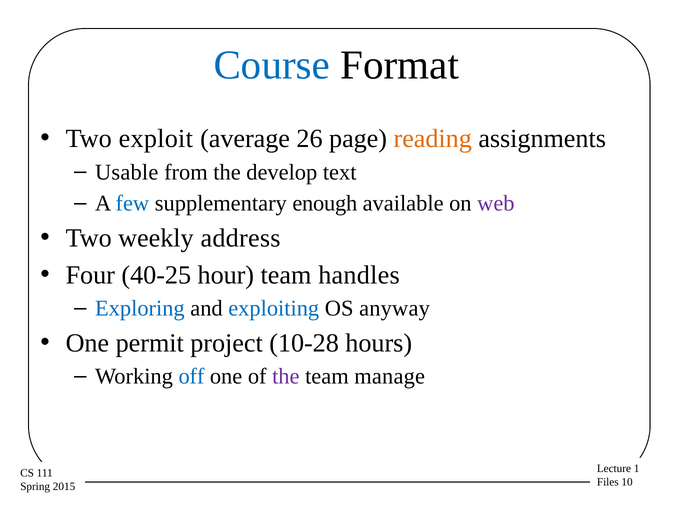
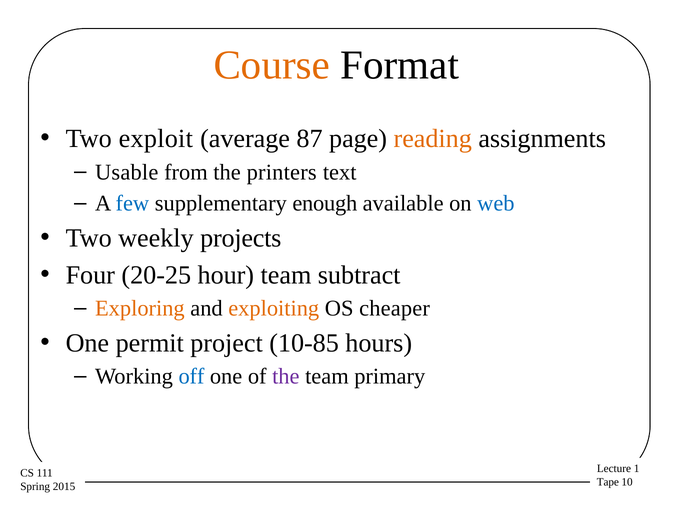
Course colour: blue -> orange (272, 65)
26: 26 -> 87 (310, 139)
develop: develop -> printers (282, 172)
web colour: purple -> blue (496, 203)
address: address -> projects (241, 238)
40-25: 40-25 -> 20-25 (156, 275)
handles: handles -> subtract (359, 275)
Exploring colour: blue -> orange (140, 308)
exploiting colour: blue -> orange (274, 308)
anyway: anyway -> cheaper (395, 308)
10-28: 10-28 -> 10-85 (304, 343)
manage: manage -> primary (390, 376)
Files: Files -> Tape (608, 482)
